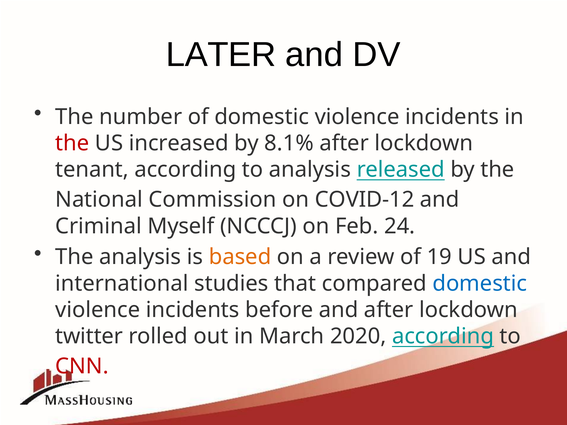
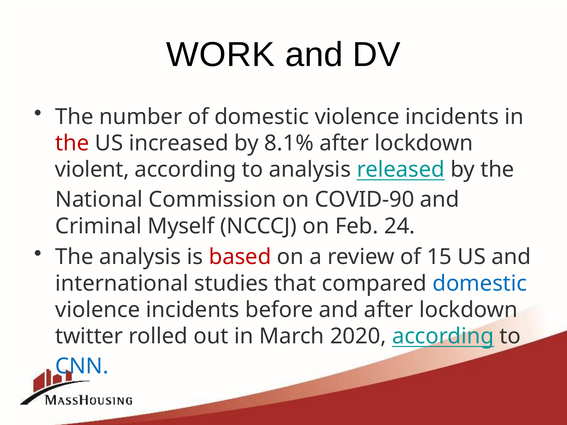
LATER: LATER -> WORK (221, 55)
tenant: tenant -> violent (92, 170)
COVID-12: COVID-12 -> COVID-90 (365, 200)
based colour: orange -> red (240, 257)
19: 19 -> 15 (439, 257)
CNN colour: red -> blue (82, 366)
